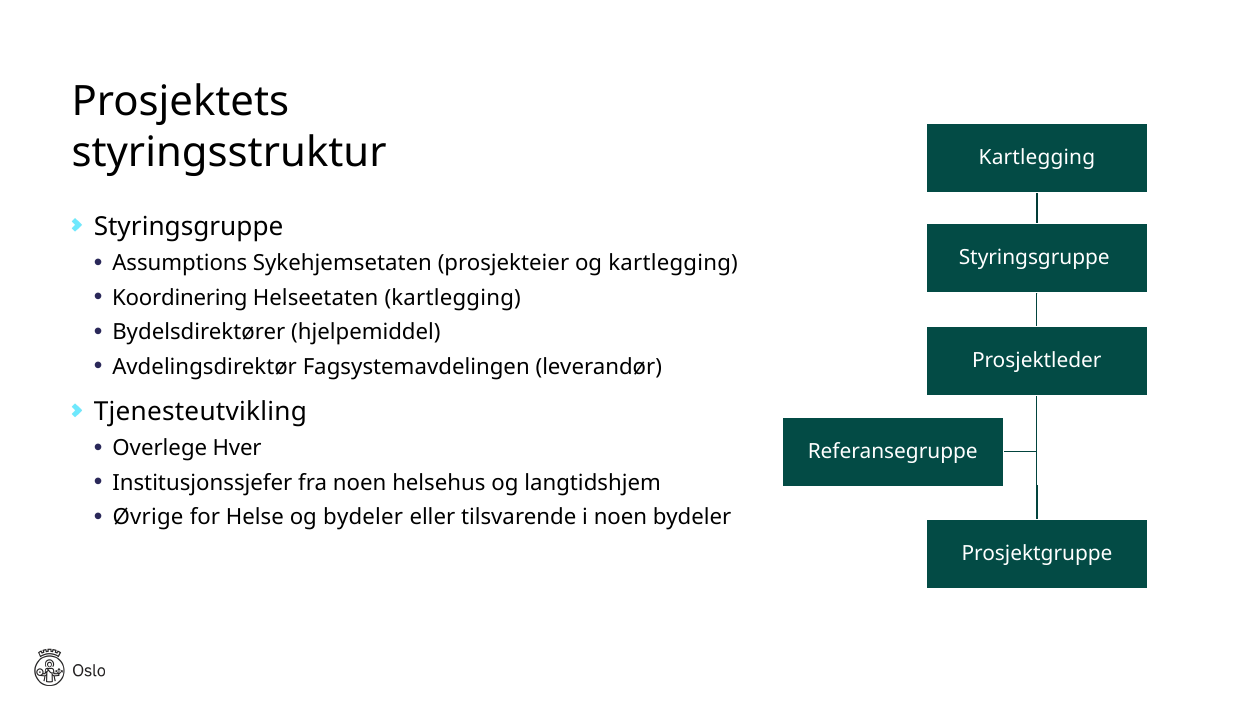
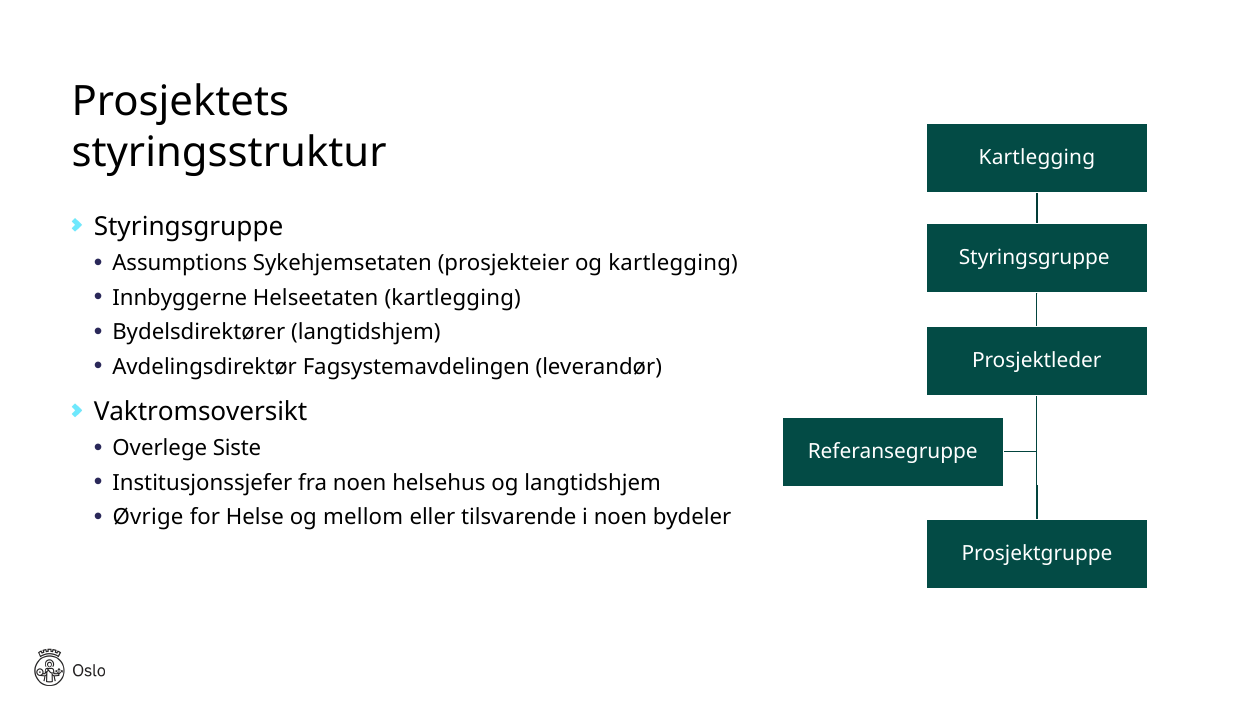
Koordinering: Koordinering -> Innbyggerne (180, 298)
Bydelsdirektører hjelpemiddel: hjelpemiddel -> langtidshjem (366, 332)
Tjenesteutvikling: Tjenesteutvikling -> Vaktromsoversikt (201, 412)
Hver: Hver -> Siste (237, 448)
og bydeler: bydeler -> mellom (363, 518)
